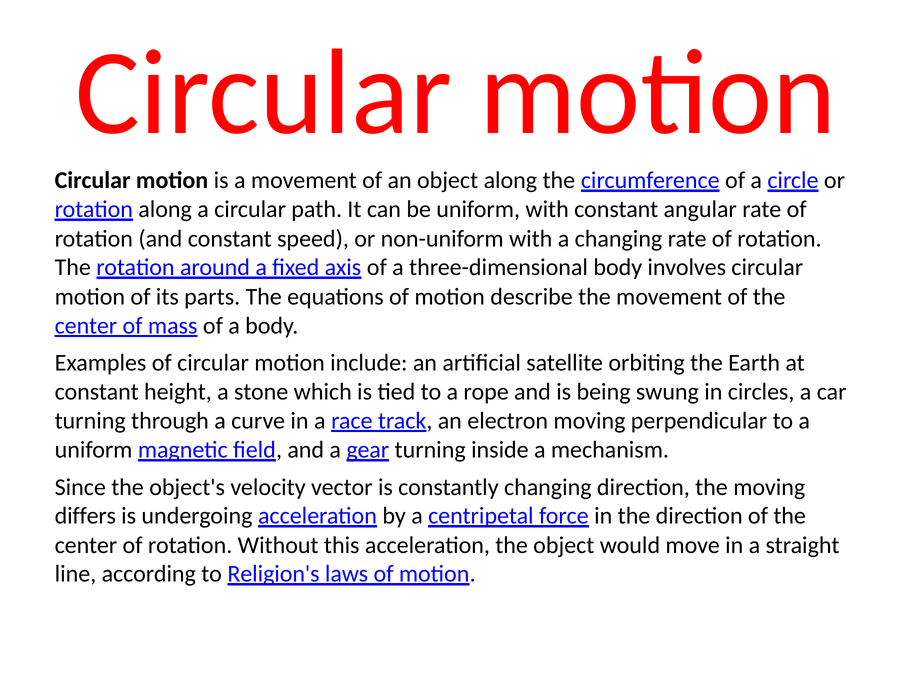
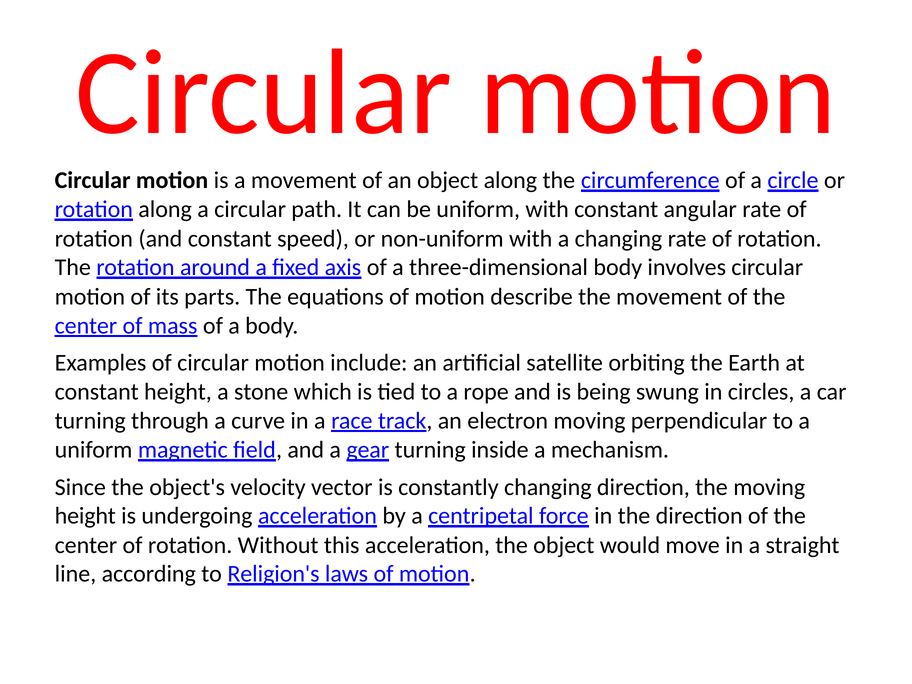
differs: differs -> height (85, 516)
